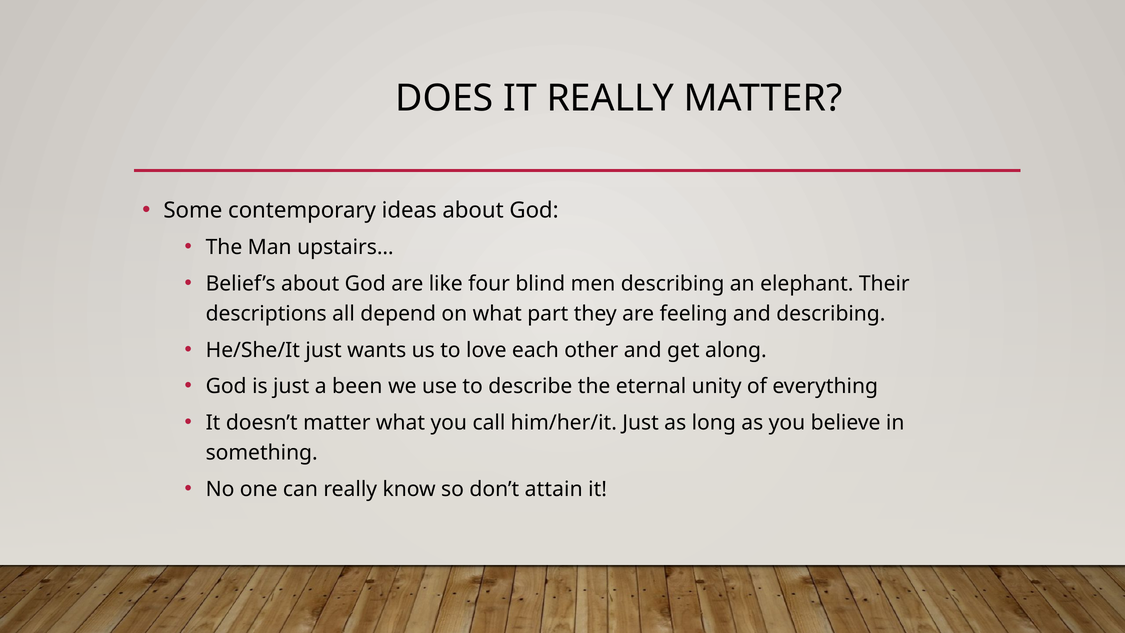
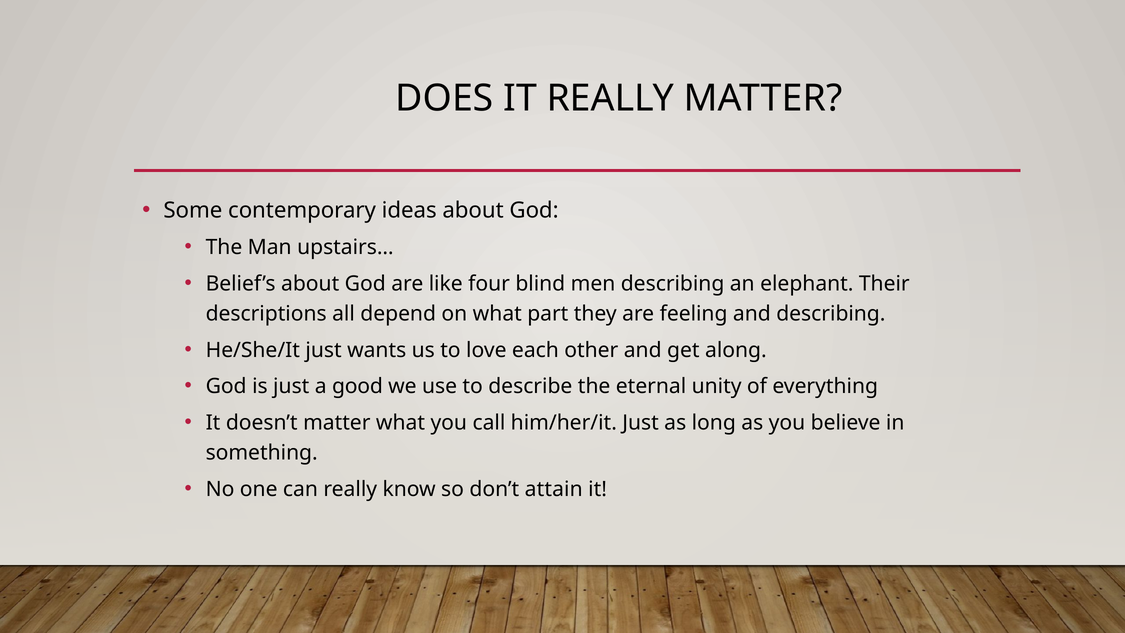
been: been -> good (357, 386)
